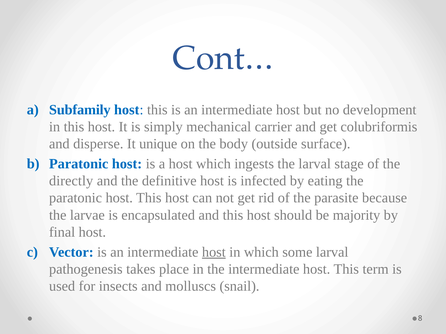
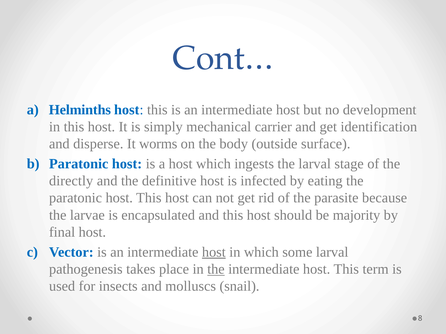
Subfamily: Subfamily -> Helminths (80, 110)
colubriformis: colubriformis -> identification (379, 127)
unique: unique -> worms (158, 144)
the underline: none -> present (216, 270)
